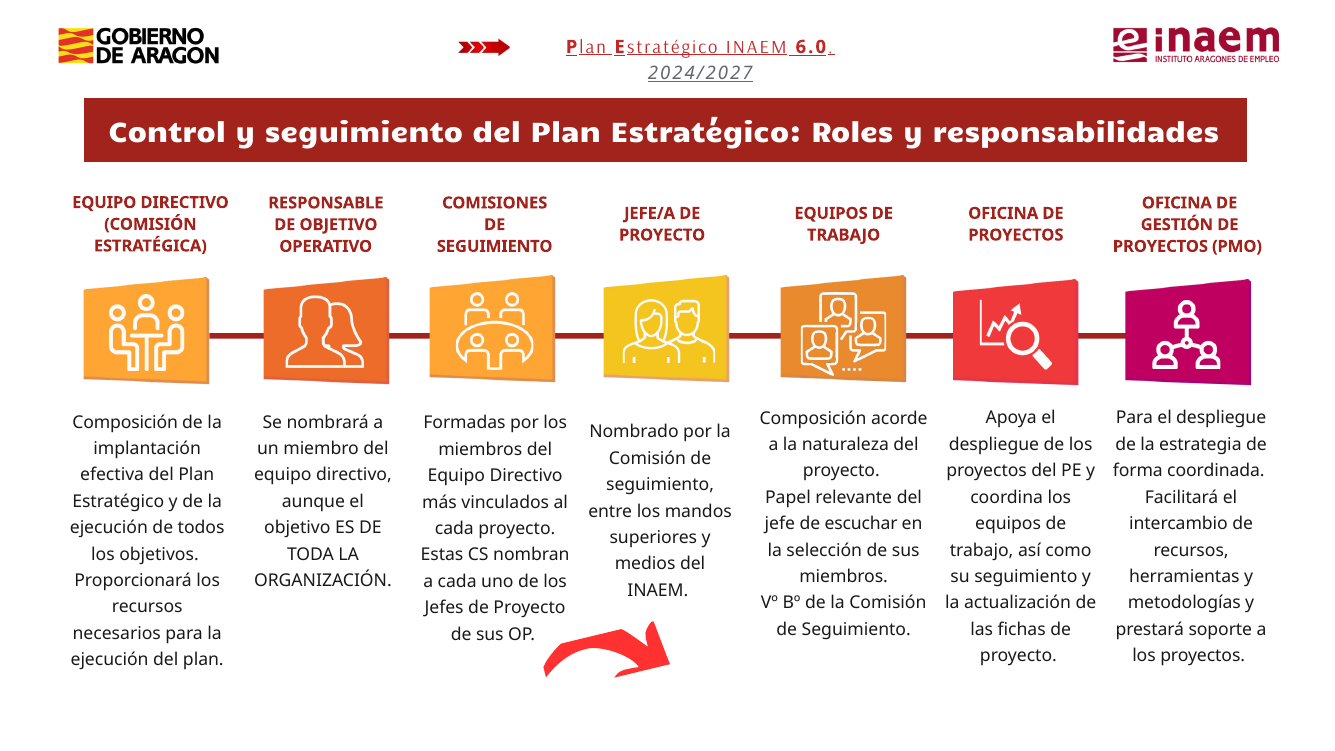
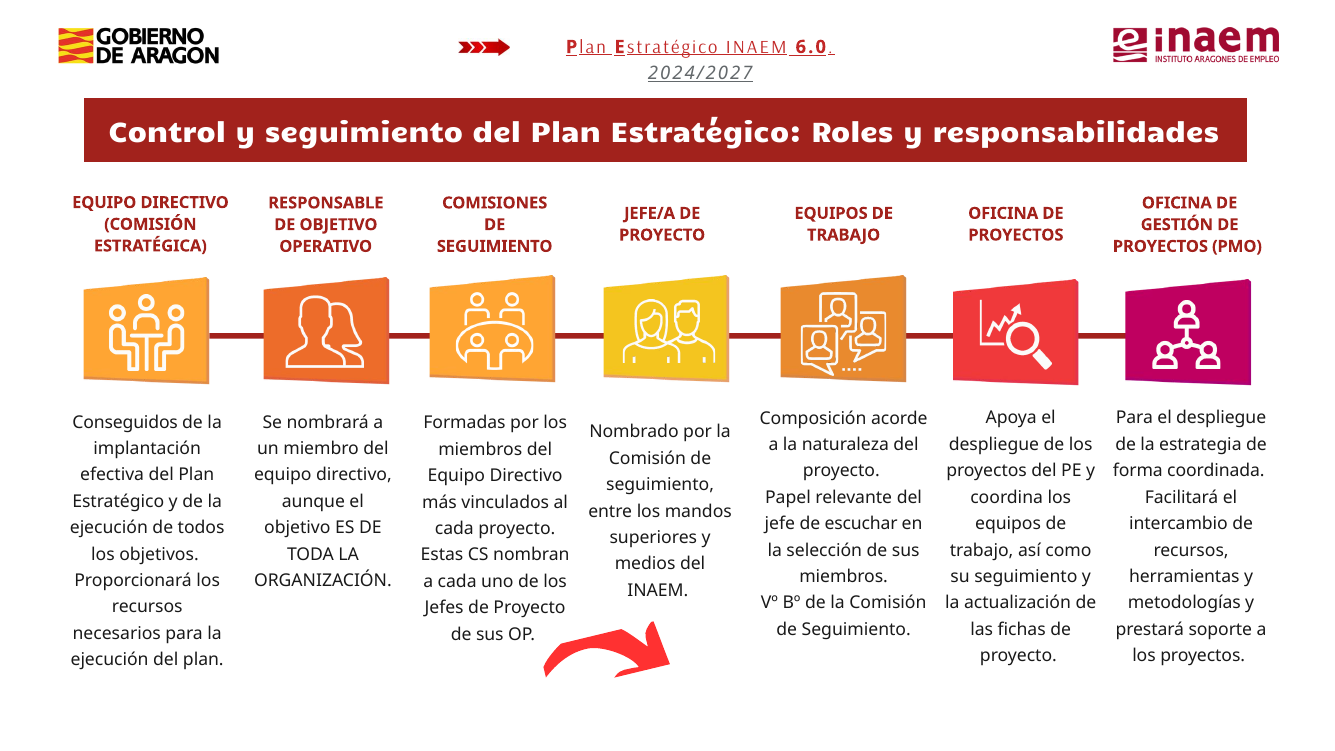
Composición: Composición -> Conseguidos (125, 422)
